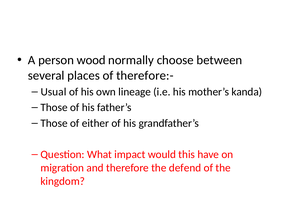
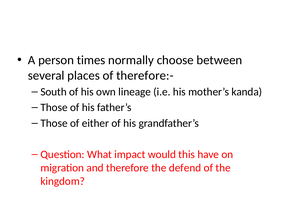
wood: wood -> times (91, 60)
Usual: Usual -> South (54, 92)
